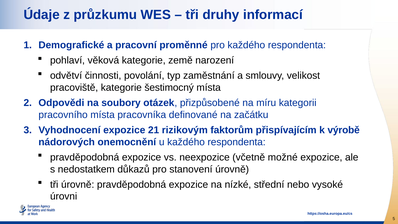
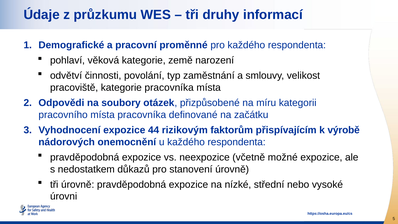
kategorie šestimocný: šestimocný -> pracovníka (169, 88)
21: 21 -> 44 (154, 130)
